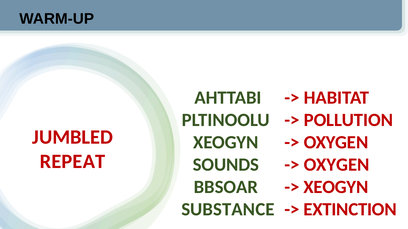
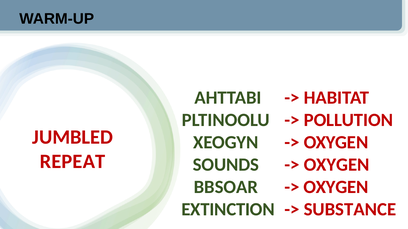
XEOGYN: XEOGYN -> OXYGEN (336, 187)
SUBSTANCE: SUBSTANCE -> EXTINCTION (228, 210)
EXTINCTION: EXTINCTION -> SUBSTANCE (350, 210)
